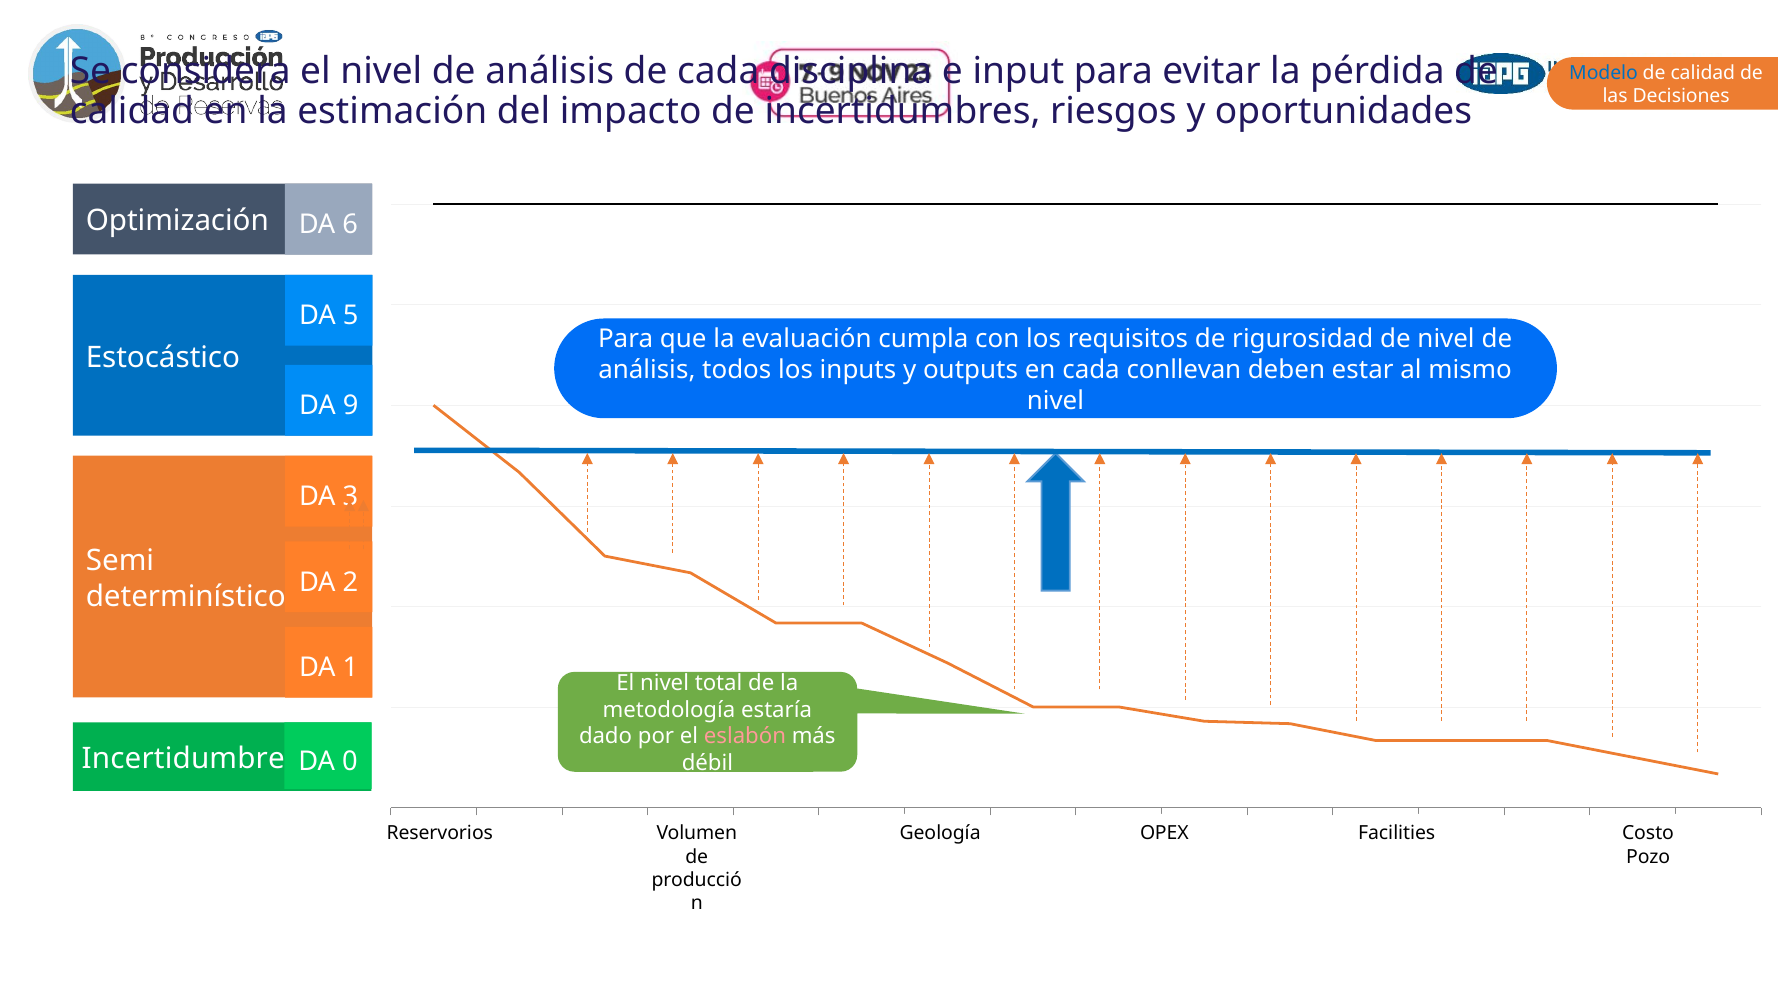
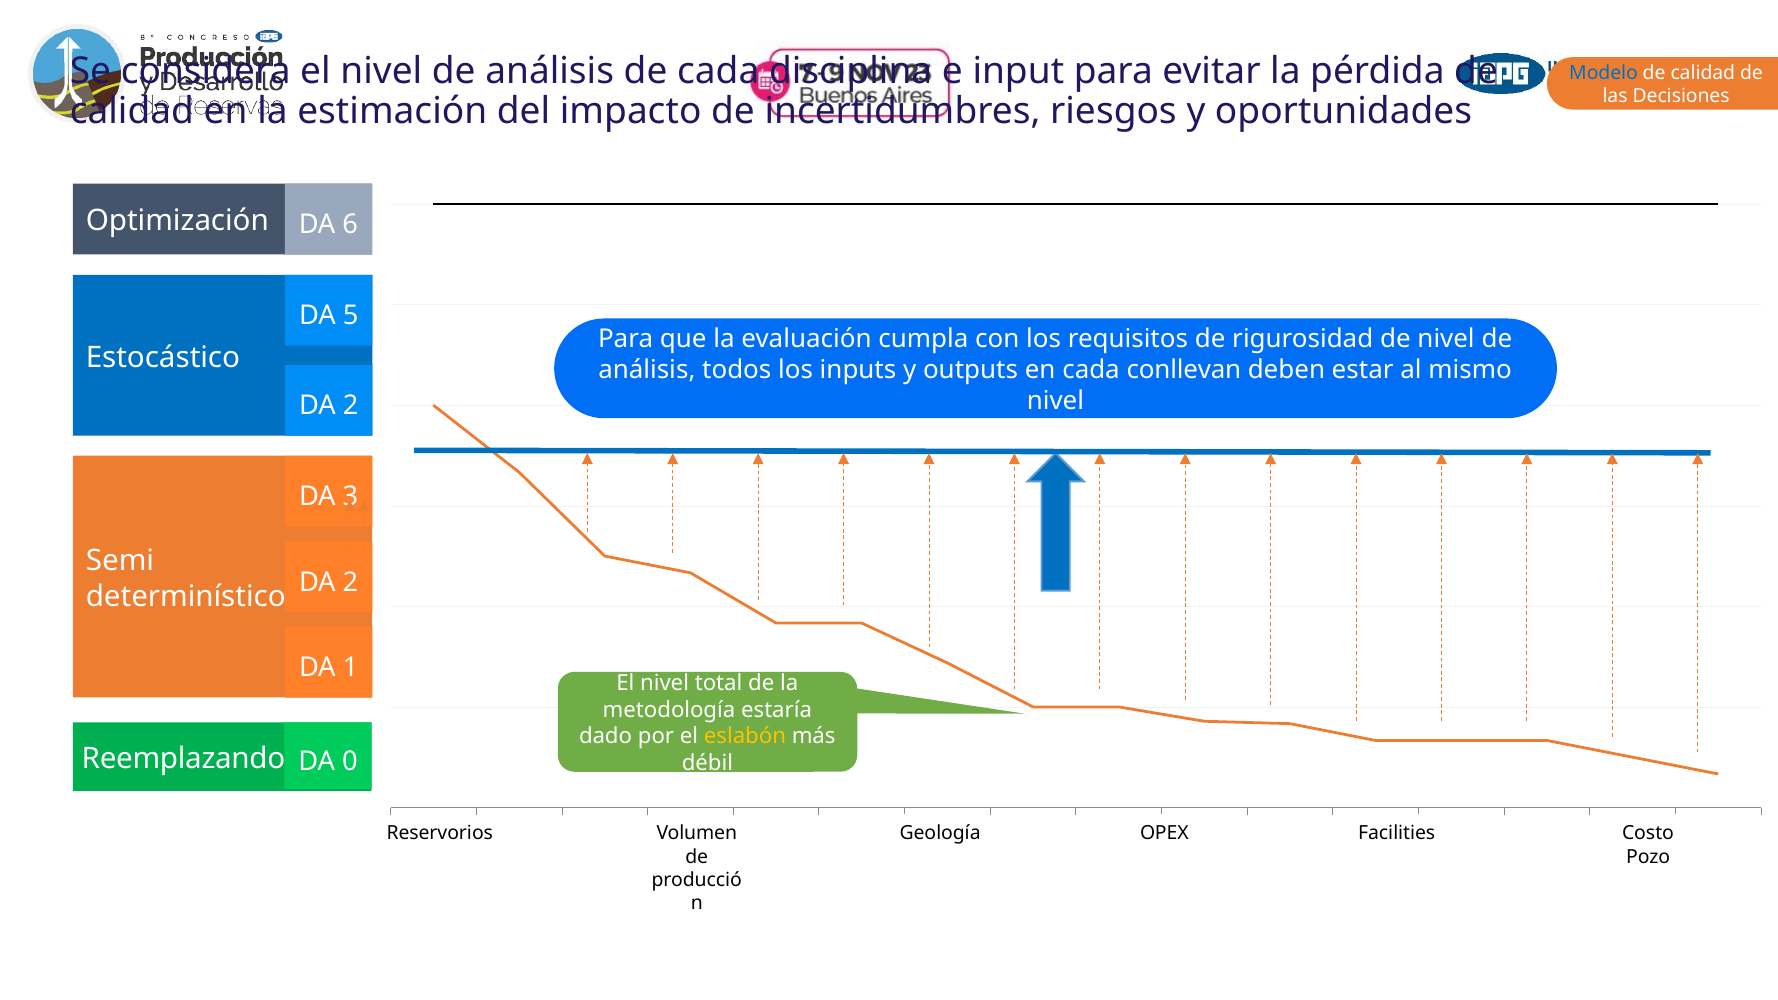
9: 9 -> 2 (351, 406)
eslabón colour: pink -> yellow (745, 737)
Incertidumbre: Incertidumbre -> Reemplazando (183, 759)
